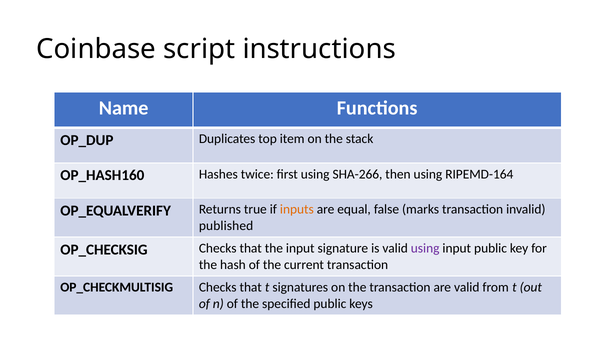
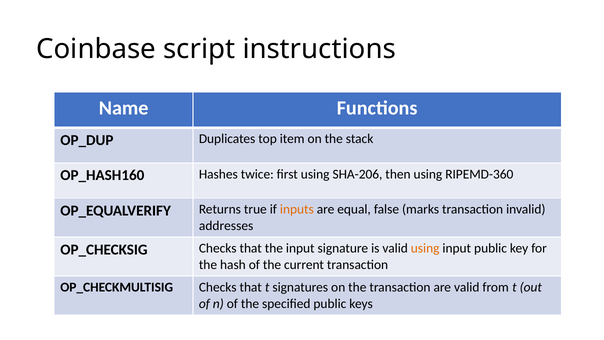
SHA-266: SHA-266 -> SHA-206 (357, 174)
RIPEMD-164: RIPEMD-164 -> RIPEMD-360 (479, 174)
published: published -> addresses (226, 226)
using colour: purple -> orange (425, 248)
